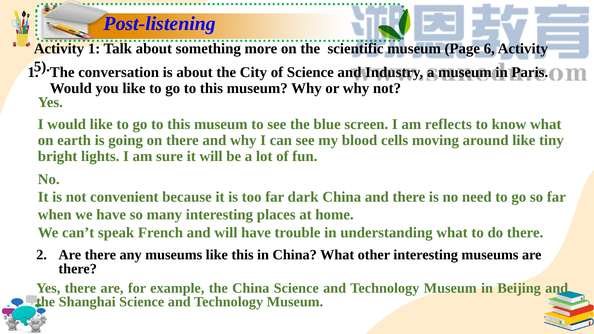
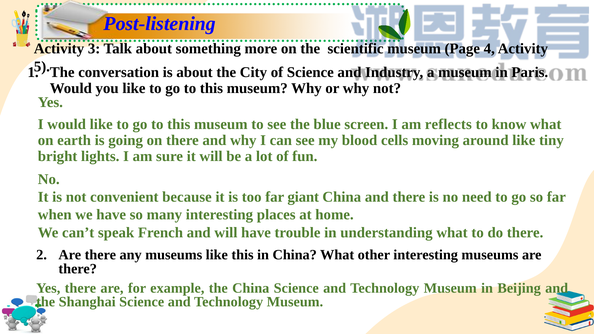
Activity 1: 1 -> 3 (94, 49)
6: 6 -> 4 (489, 49)
dark: dark -> giant (303, 197)
